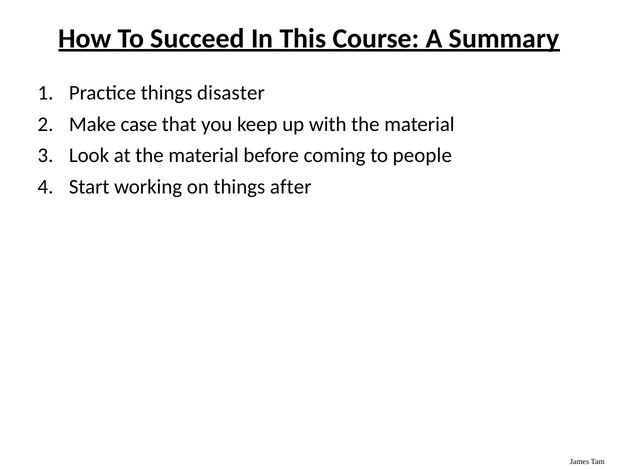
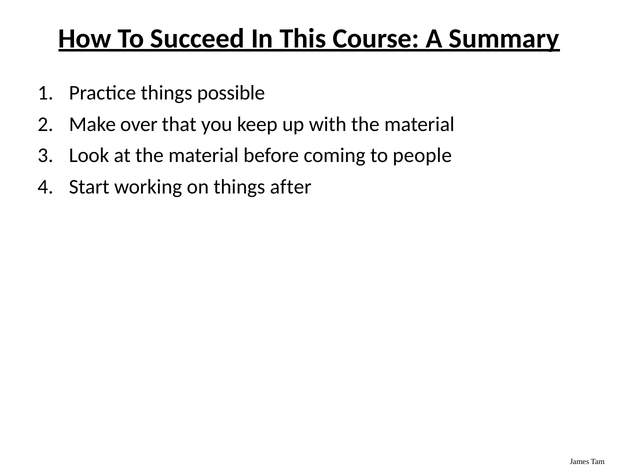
disaster: disaster -> possible (231, 93)
case: case -> over (139, 124)
